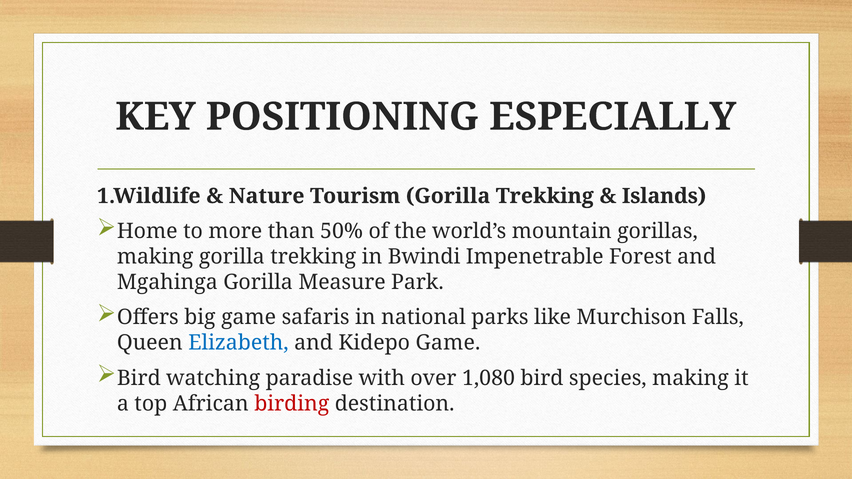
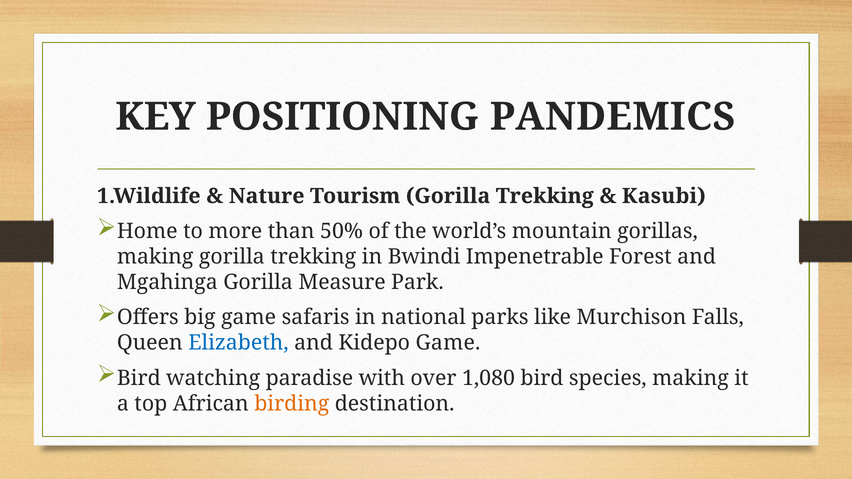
ESPECIALLY: ESPECIALLY -> PANDEMICS (613, 117)
Islands: Islands -> Kasubi (664, 196)
birding colour: red -> orange (292, 404)
